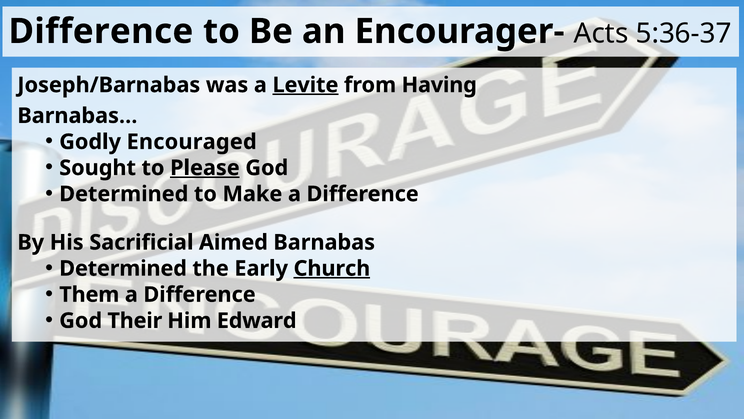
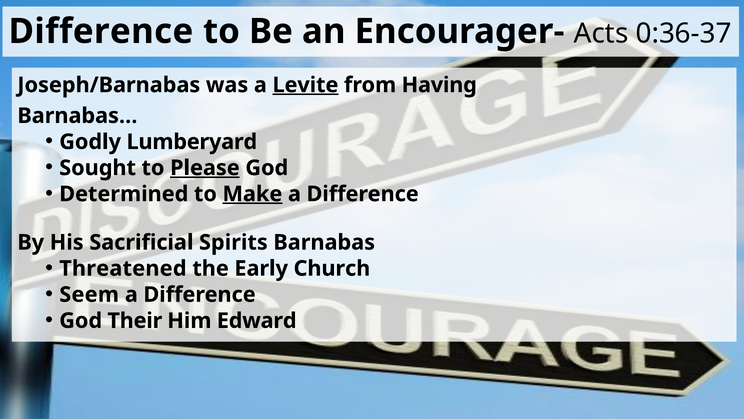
5:36-37: 5:36-37 -> 0:36-37 (684, 34)
Encouraged: Encouraged -> Lumberyard (192, 142)
Make underline: none -> present (252, 194)
Aimed: Aimed -> Spirits (233, 242)
Determined: Determined -> Threatened (123, 268)
Church underline: present -> none (332, 268)
Them: Them -> Seem (89, 294)
